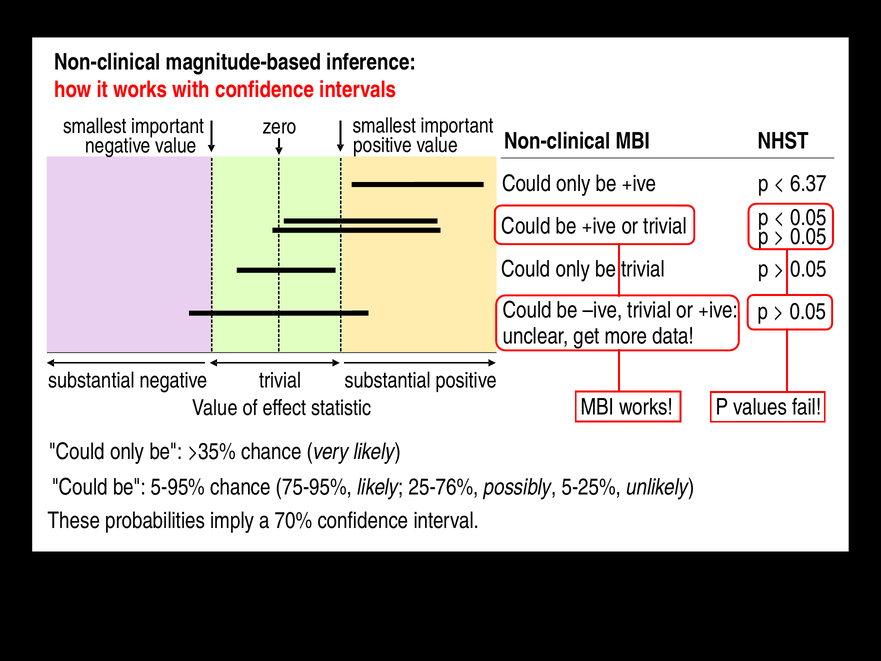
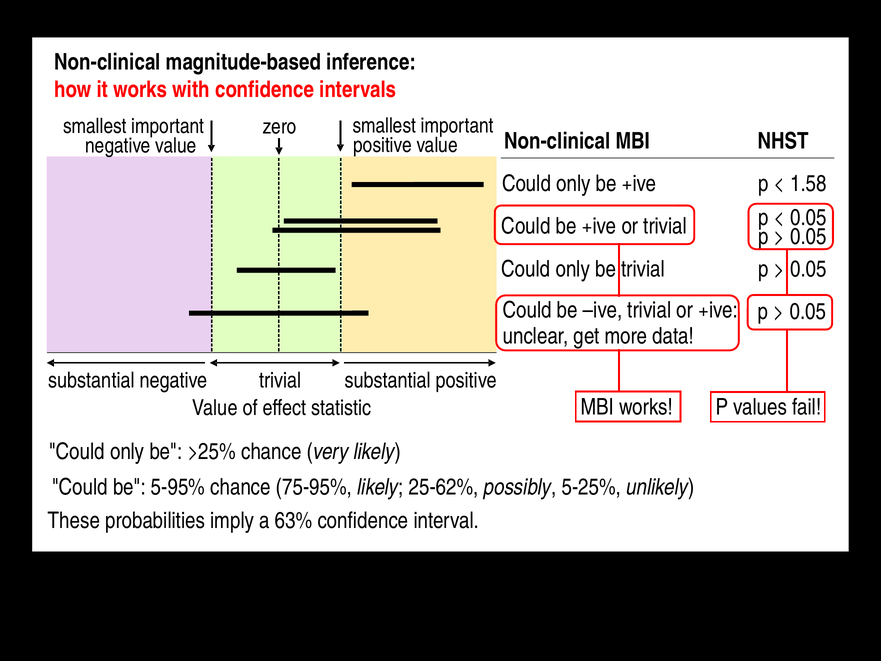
6.37: 6.37 -> 1.58 (808, 183)
>35%: >35% -> >25% (212, 452)
25-76%: 25-76% -> 25-62% (444, 487)
70%: 70% -> 63% (294, 521)
